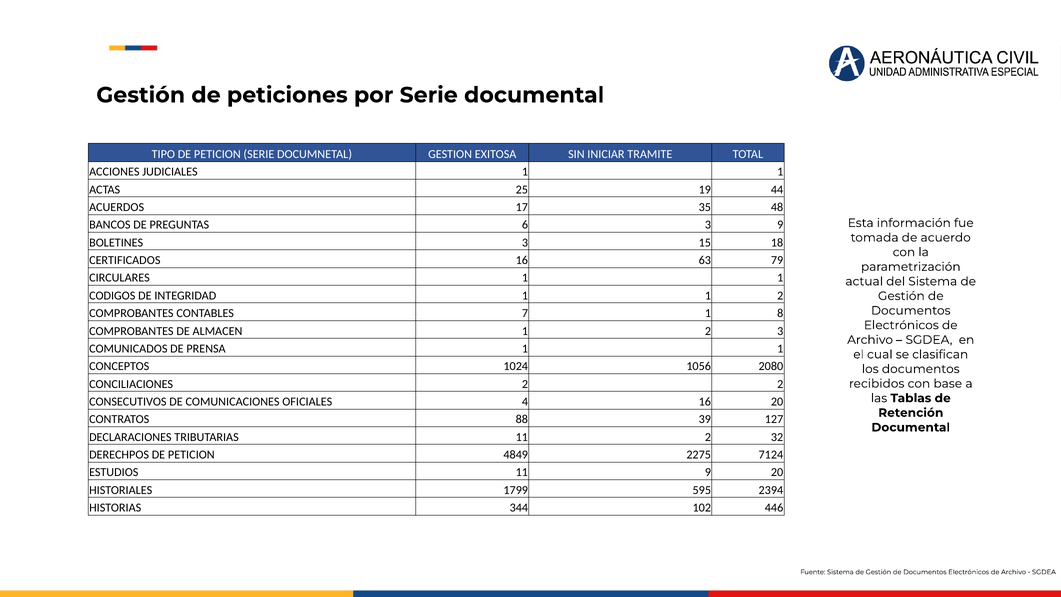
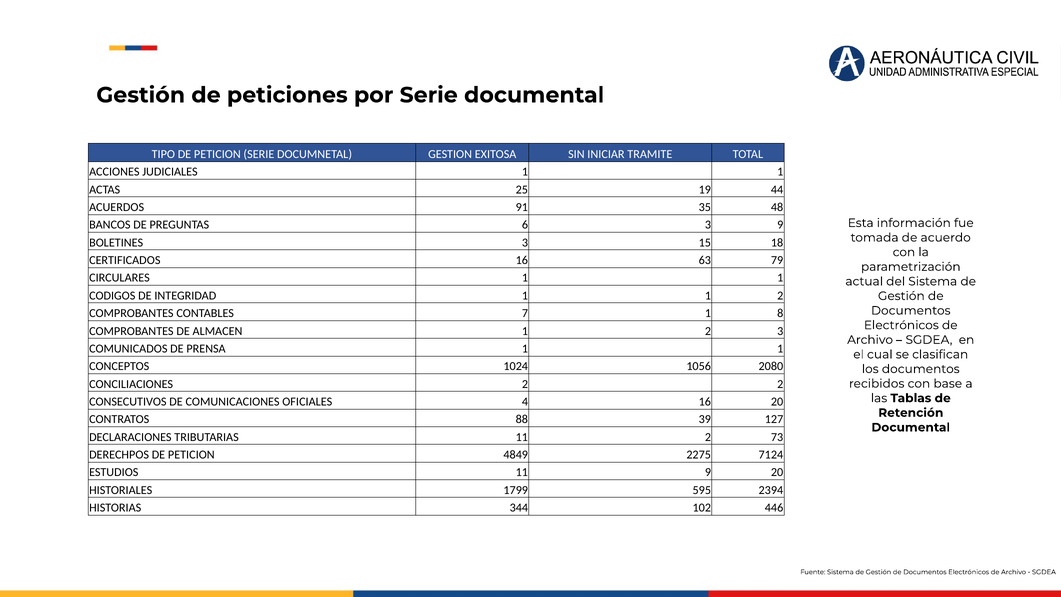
17: 17 -> 91 (522, 207)
32: 32 -> 73 (777, 437)
